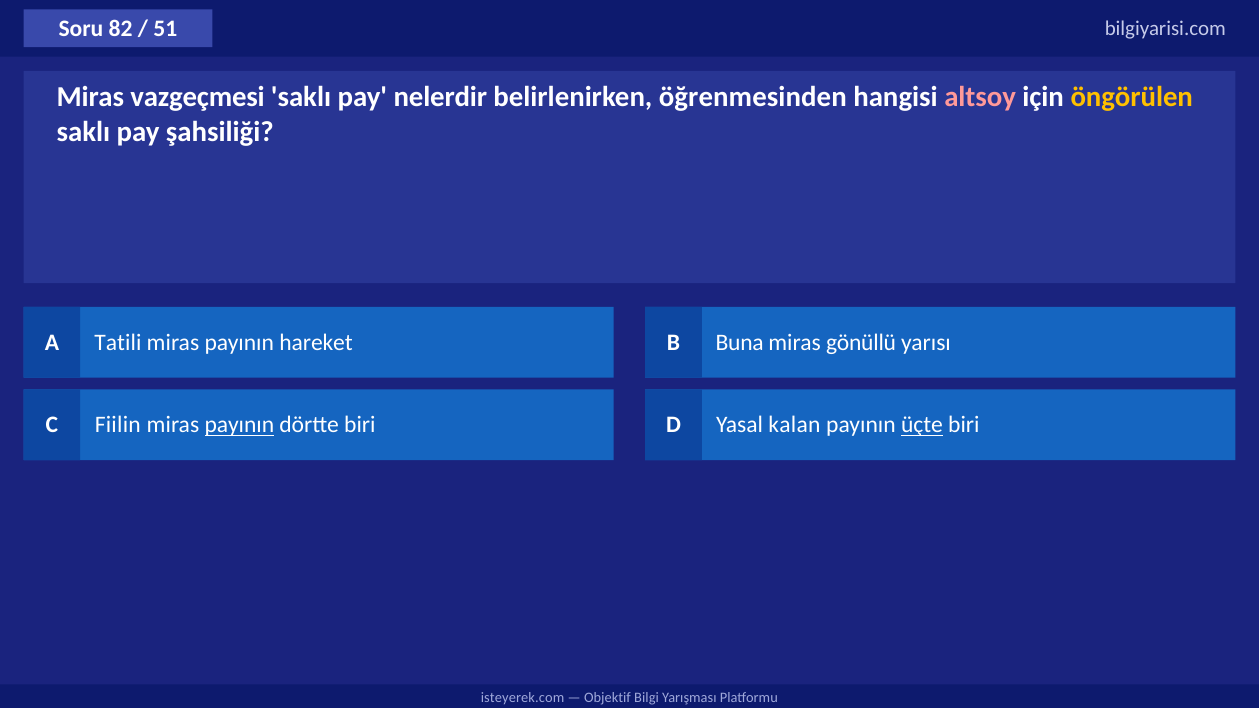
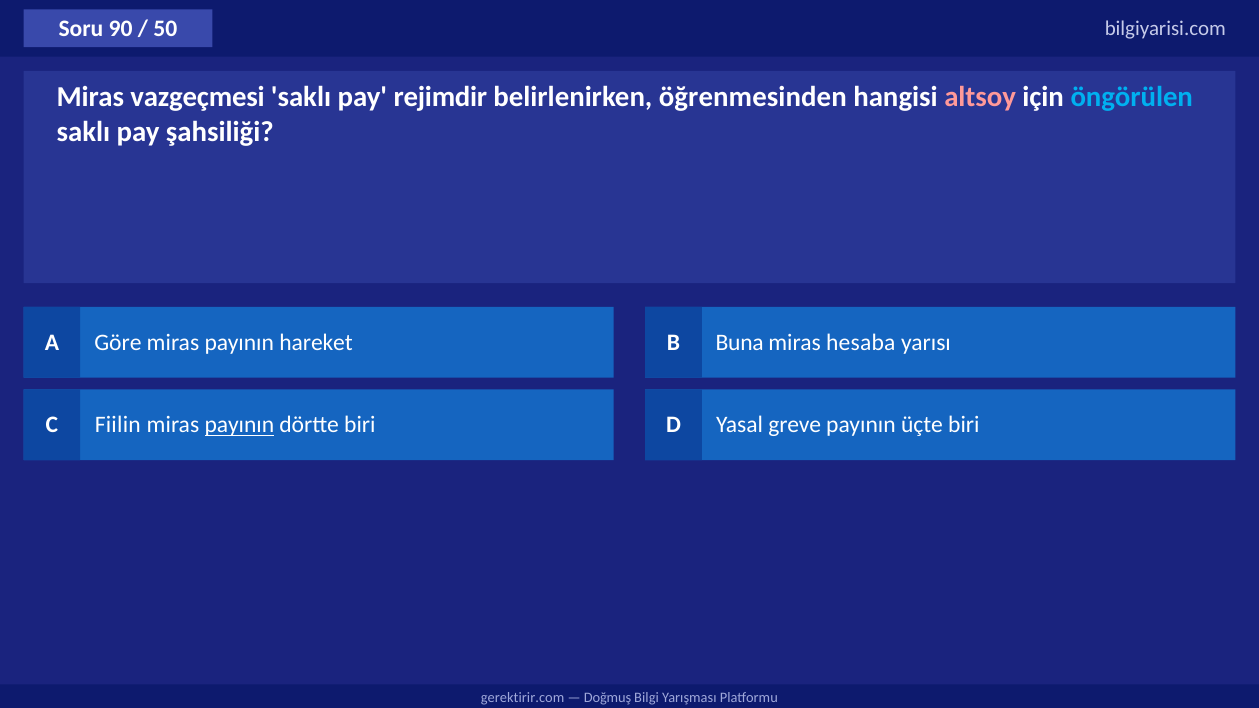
82: 82 -> 90 (121, 29)
51: 51 -> 50 (165, 29)
nelerdir: nelerdir -> rejimdir (440, 97)
öngörülen colour: yellow -> light blue (1132, 97)
Tatili: Tatili -> Göre (118, 343)
gönüllü: gönüllü -> hesaba (861, 343)
kalan: kalan -> greve (795, 425)
üçte underline: present -> none (922, 425)
isteyerek.com: isteyerek.com -> gerektirir.com (523, 698)
Objektif: Objektif -> Doğmuş (608, 698)
